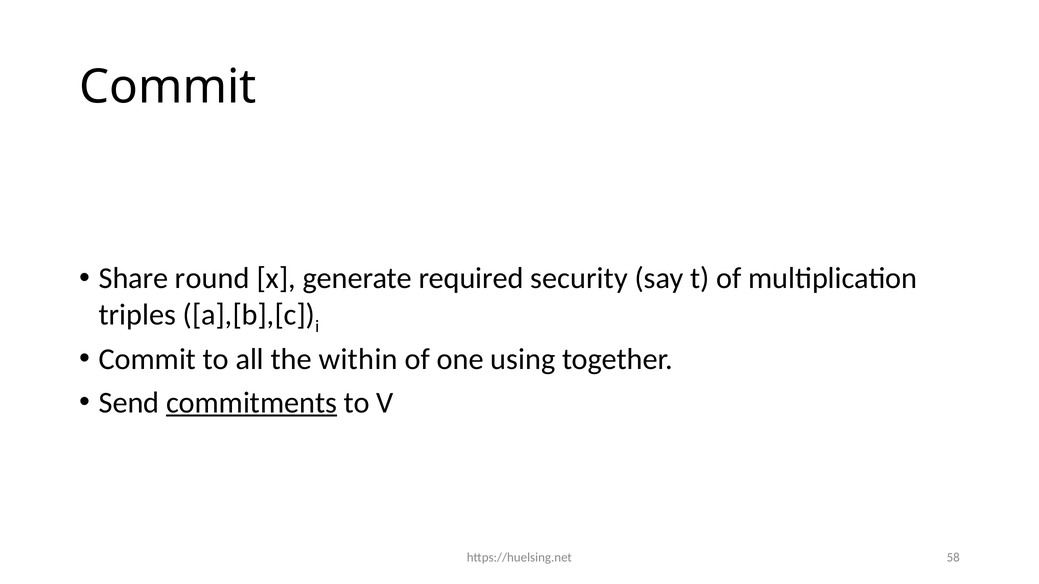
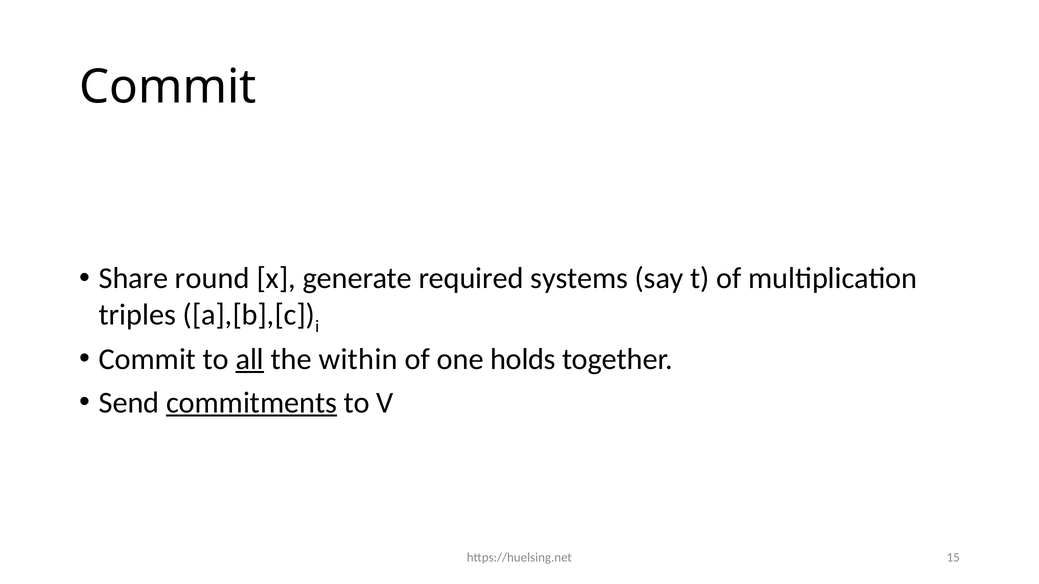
security: security -> systems (579, 279)
all underline: none -> present (250, 359)
using: using -> holds (523, 359)
58: 58 -> 15 (953, 558)
